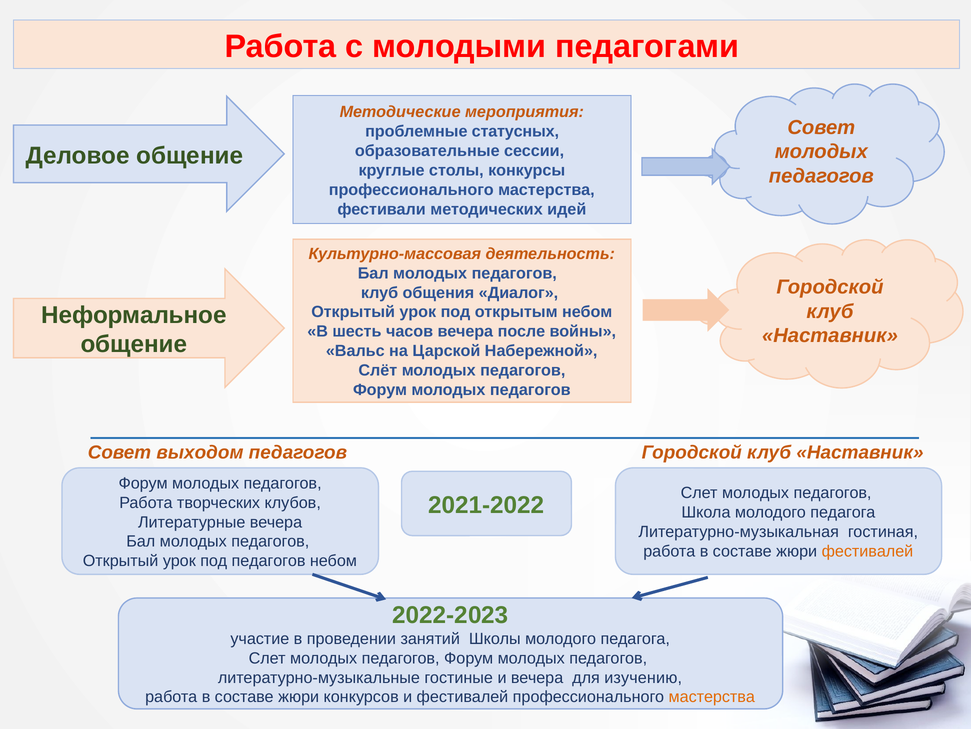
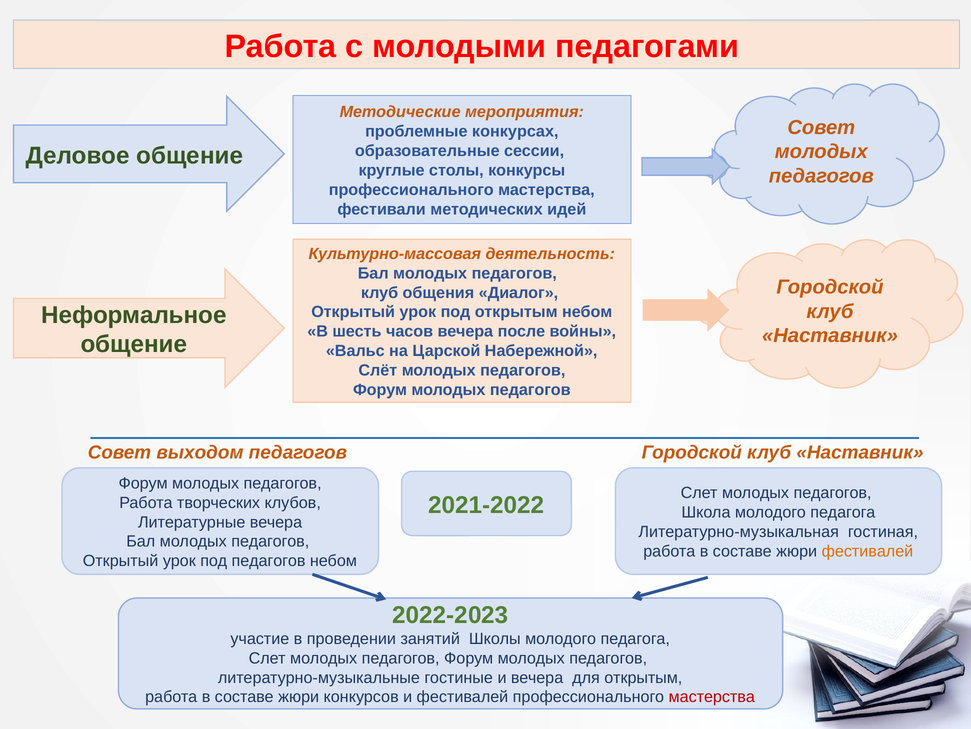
статусных: статусных -> конкурсах (515, 131)
для изучению: изучению -> открытым (643, 677)
мастерства colour: orange -> red (712, 696)
